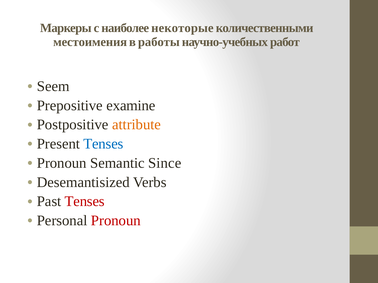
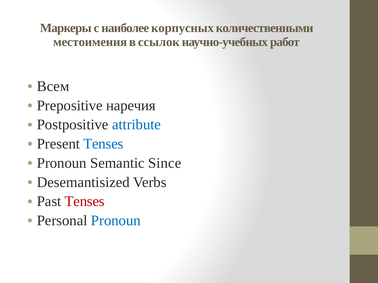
некоторые: некоторые -> корпусных (183, 28)
работы: работы -> ссылок (159, 42)
Seem: Seem -> Всем (53, 86)
examine: examine -> наречия (131, 106)
attribute colour: orange -> blue (137, 125)
Pronoun colour: red -> blue (116, 221)
